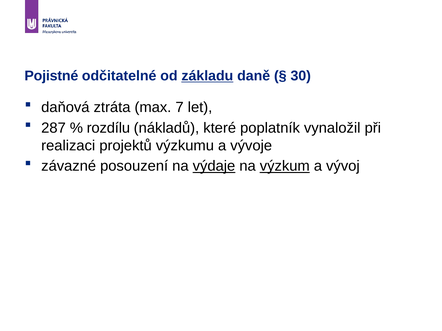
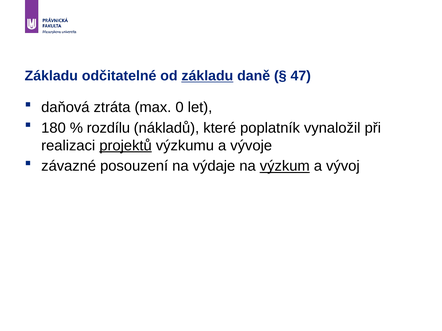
Pojistné: Pojistné -> Základu (51, 76)
30: 30 -> 47 (301, 76)
7: 7 -> 0 (180, 107)
287: 287 -> 180 (54, 128)
projektů underline: none -> present (126, 146)
výdaje underline: present -> none (214, 166)
